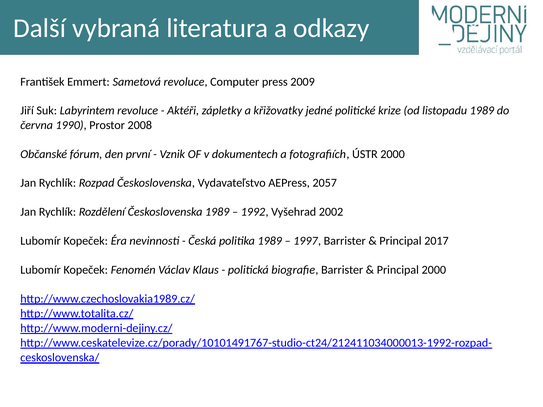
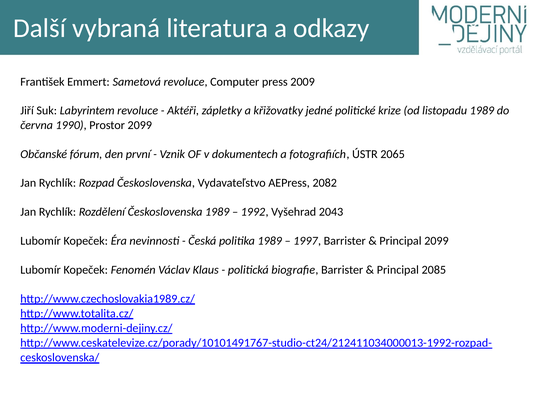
Prostor 2008: 2008 -> 2099 (140, 125)
ÚSTR 2000: 2000 -> 2065 (393, 154)
2057: 2057 -> 2082 (325, 183)
2002: 2002 -> 2043 (331, 212)
Principal 2017: 2017 -> 2099 (436, 241)
Principal 2000: 2000 -> 2085 (434, 270)
